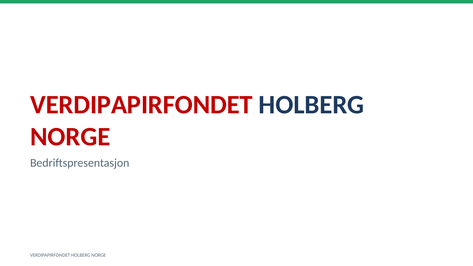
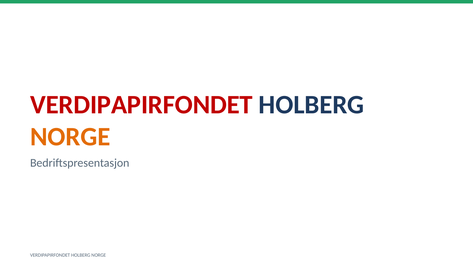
NORGE colour: red -> orange (70, 137)
